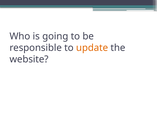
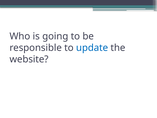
update colour: orange -> blue (92, 48)
